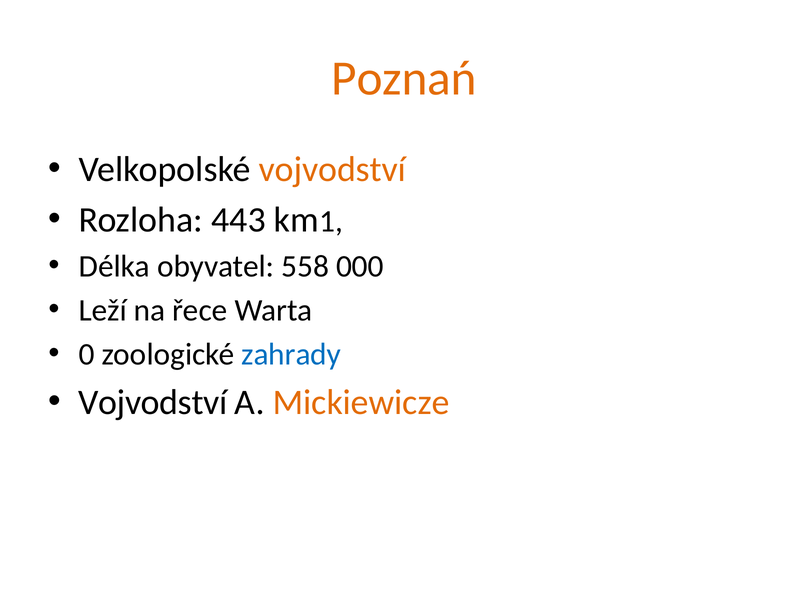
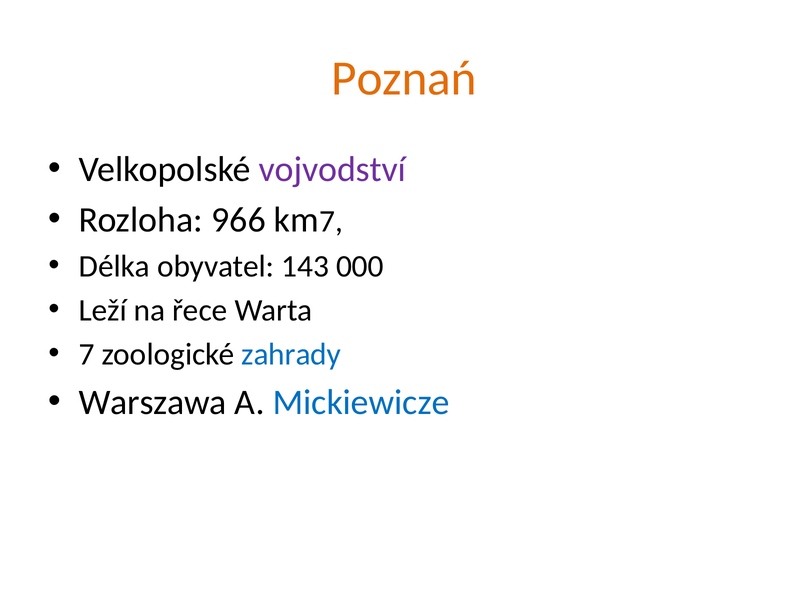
vojvodství colour: orange -> purple (332, 170)
443: 443 -> 966 (238, 220)
1: 1 -> 7 (331, 221)
558: 558 -> 143 (305, 266)
0: 0 -> 7 (87, 354)
Vojvodství: Vojvodství -> Warszawa (153, 402)
Mickiewicze colour: orange -> blue (361, 402)
